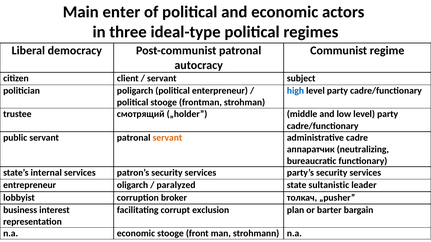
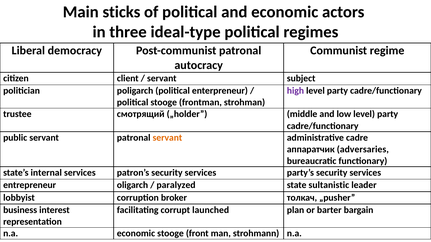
enter: enter -> sticks (121, 12)
high colour: blue -> purple (295, 91)
neutralizing: neutralizing -> adversaries (363, 150)
exclusion: exclusion -> launched (211, 210)
